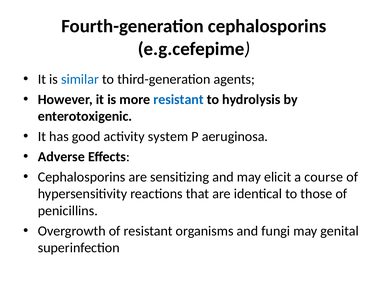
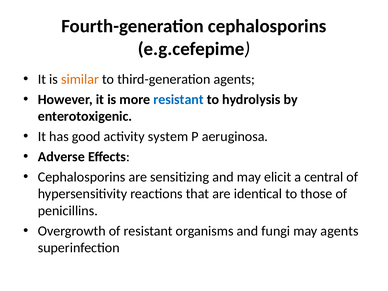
similar colour: blue -> orange (80, 79)
course: course -> central (324, 177)
may genital: genital -> agents (340, 231)
